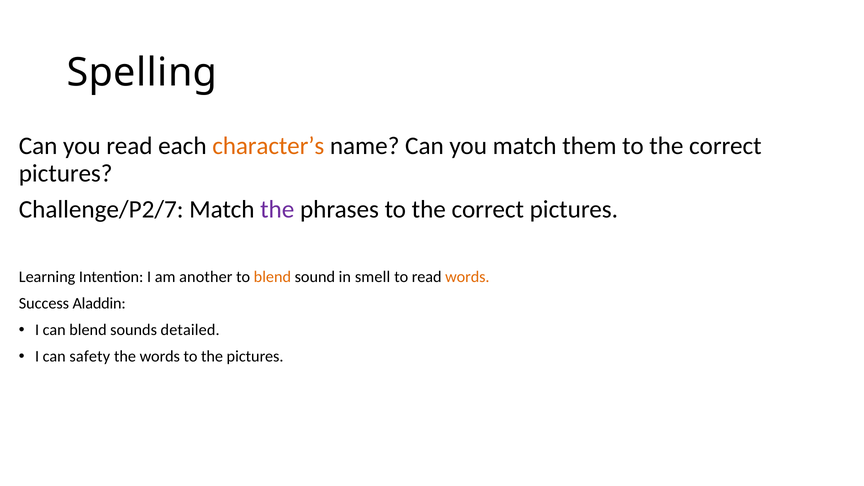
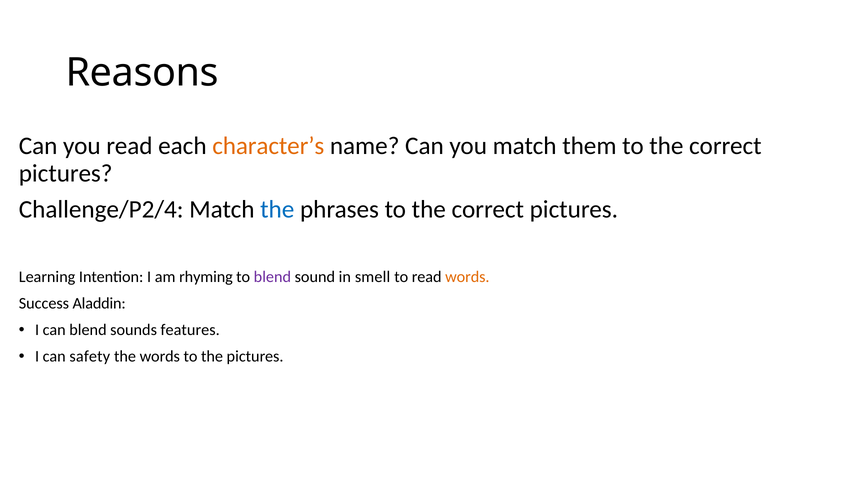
Spelling: Spelling -> Reasons (142, 73)
Challenge/P2/7: Challenge/P2/7 -> Challenge/P2/4 (101, 209)
the colour: purple -> blue (277, 209)
another: another -> rhyming (206, 277)
blend colour: orange -> purple (272, 277)
detailed: detailed -> features (190, 330)
